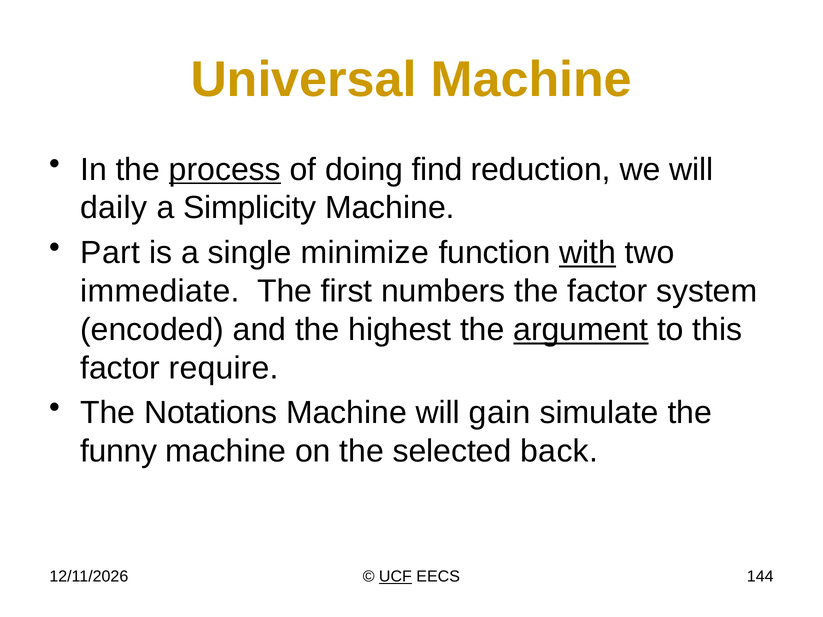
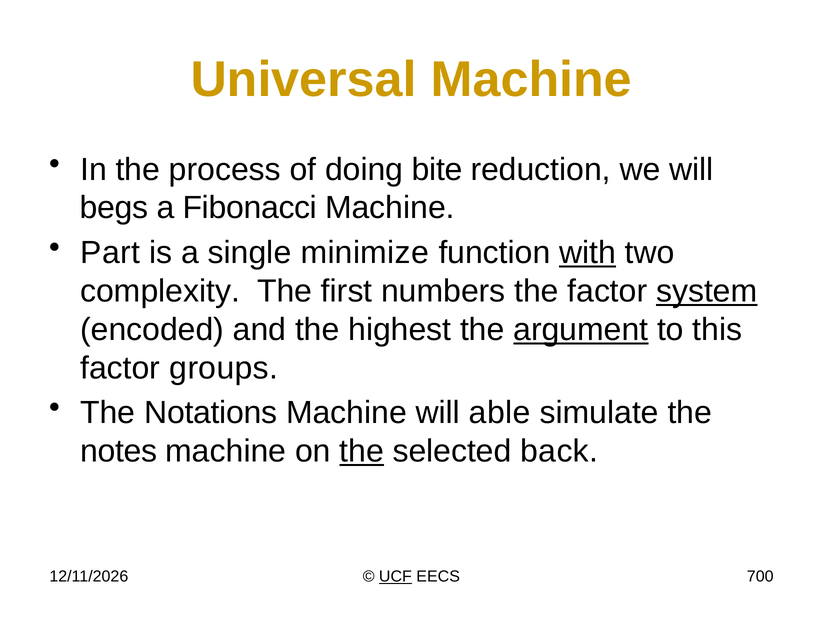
process underline: present -> none (225, 170)
find: find -> bite (437, 170)
daily: daily -> begs (114, 208)
Simplicity: Simplicity -> Fibonacci (250, 208)
immediate: immediate -> complexity (160, 291)
system underline: none -> present (707, 291)
require: require -> groups (224, 368)
gain: gain -> able (500, 413)
funny: funny -> notes (119, 451)
the underline: none -> present (362, 451)
144: 144 -> 700 (760, 577)
